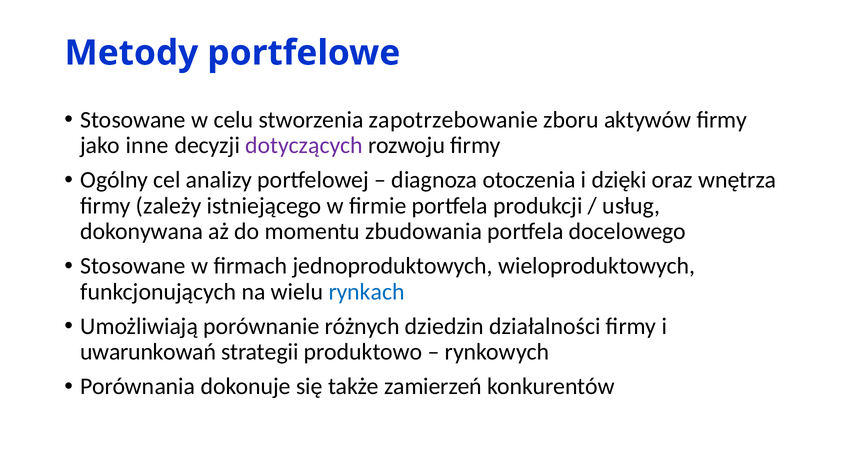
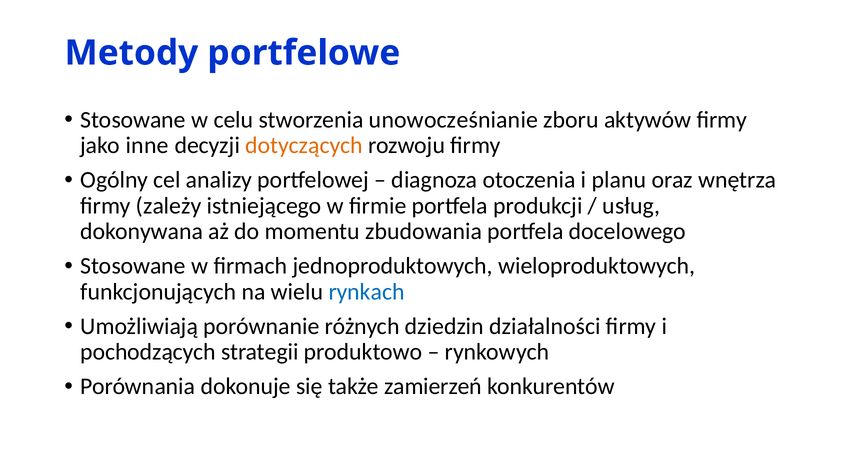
zapotrzebowanie: zapotrzebowanie -> unowocześnianie (453, 120)
dotyczących colour: purple -> orange (304, 145)
dzięki: dzięki -> planu (619, 180)
uwarunkowań: uwarunkowań -> pochodzących (148, 352)
